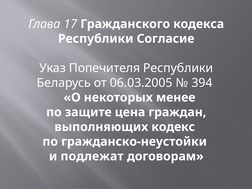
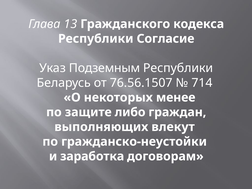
17: 17 -> 13 (70, 24)
Попечителя: Попечителя -> Подземным (105, 68)
06.03.2005: 06.03.2005 -> 76.56.1507 (141, 83)
394: 394 -> 714 (202, 83)
цена: цена -> либо (130, 112)
кодекс: кодекс -> влекут (173, 127)
подлежат: подлежат -> заработка (92, 156)
